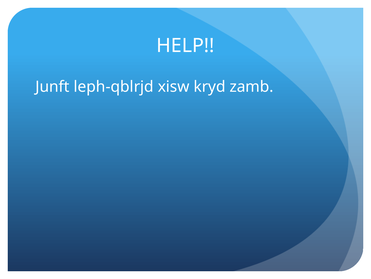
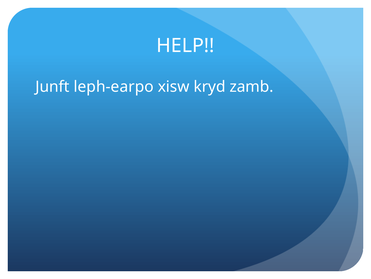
leph-qblrjd: leph-qblrjd -> leph-earpo (114, 86)
